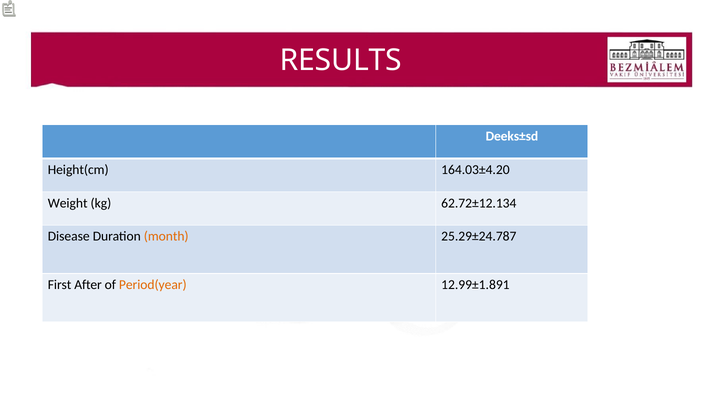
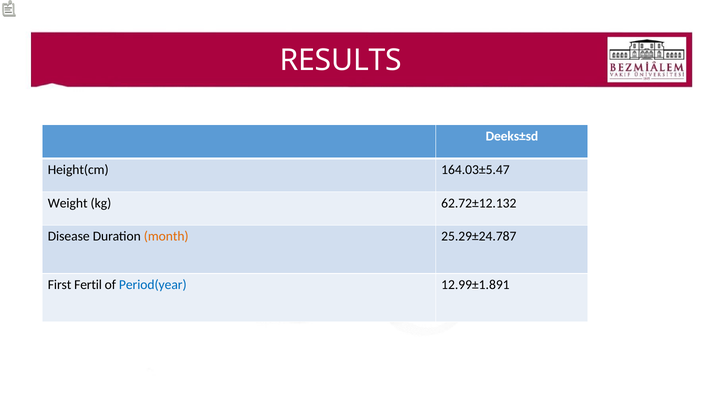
164.03±4.20: 164.03±4.20 -> 164.03±5.47 (475, 169)
62.72±12.134: 62.72±12.134 -> 62.72±12.132 (479, 203)
After: After -> Fertil (88, 284)
Period(year colour: orange -> blue (153, 284)
